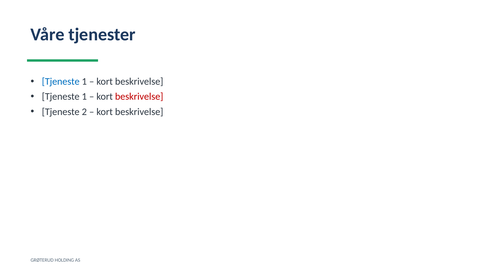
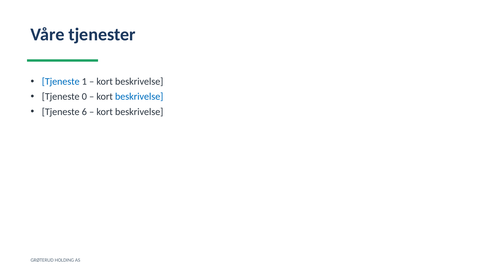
1: 1 -> 0 (84, 97)
beskrivelse colour: red -> blue (139, 97)
2: 2 -> 6 (84, 112)
